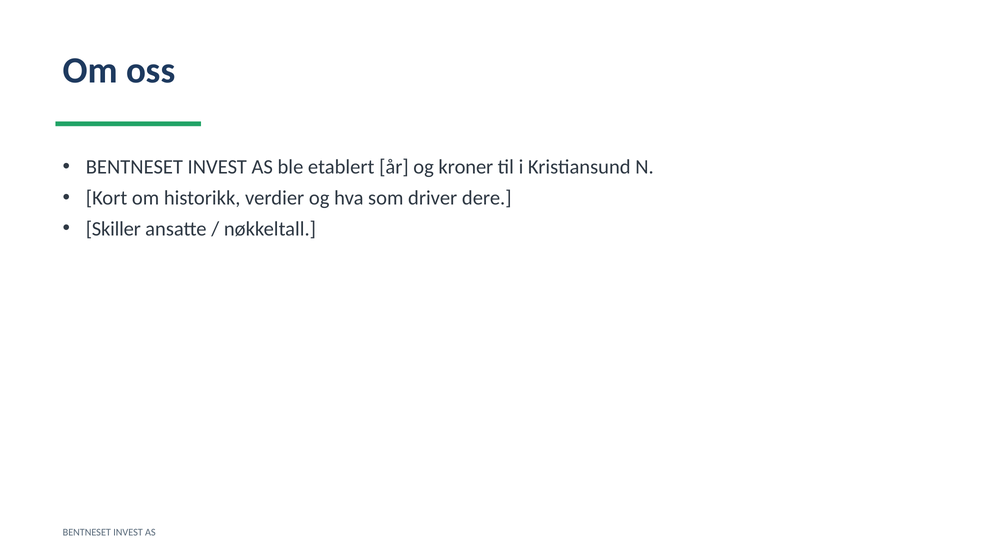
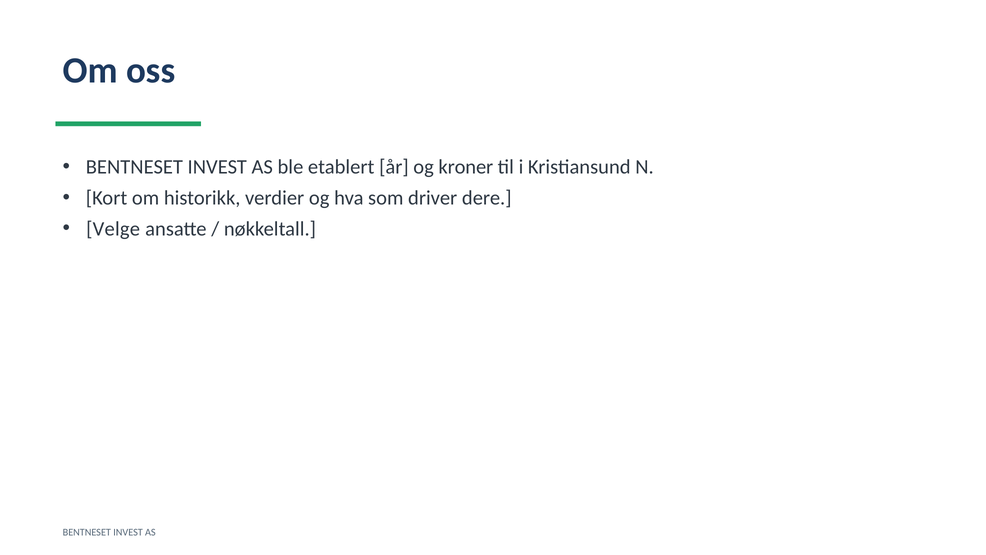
Skiller: Skiller -> Velge (113, 229)
